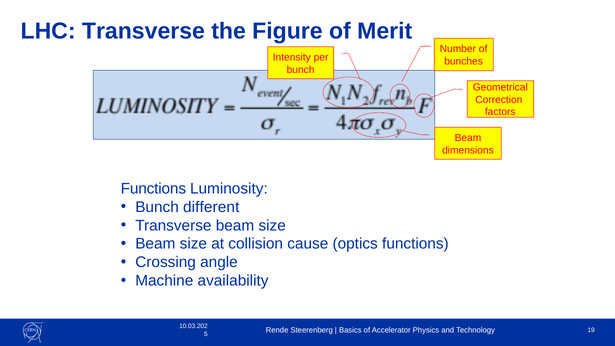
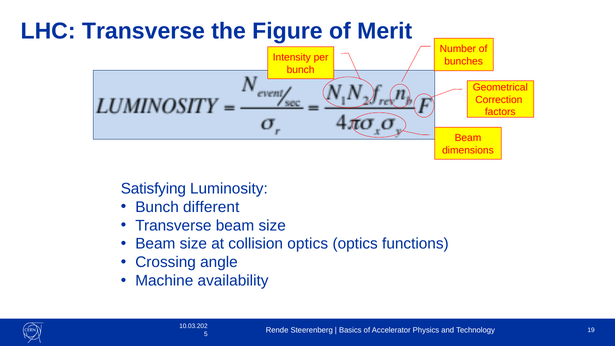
Functions: Functions -> Satisfying (153, 189)
collision cause: cause -> optics (308, 244)
